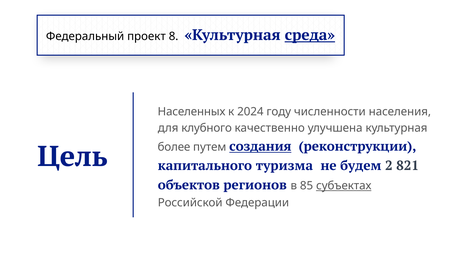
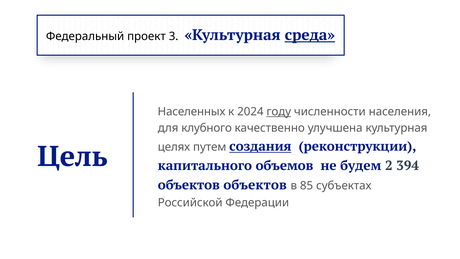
8: 8 -> 3 (174, 36)
году underline: none -> present (279, 112)
более: более -> целях (174, 147)
туризма: туризма -> объемов (284, 166)
821: 821 -> 394 (408, 166)
объектов регионов: регионов -> объектов (255, 185)
субъектах underline: present -> none (344, 186)
